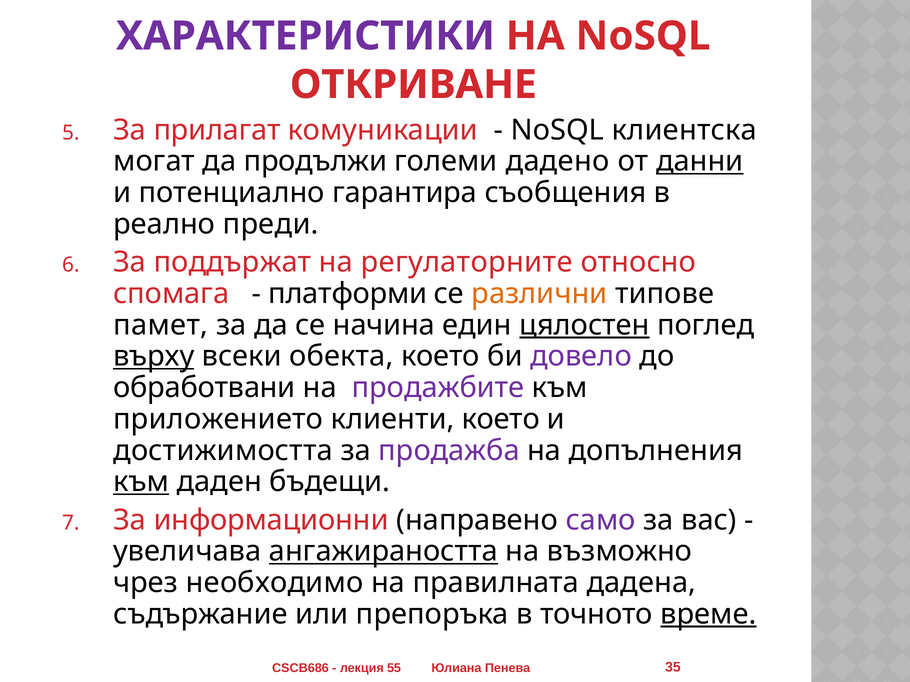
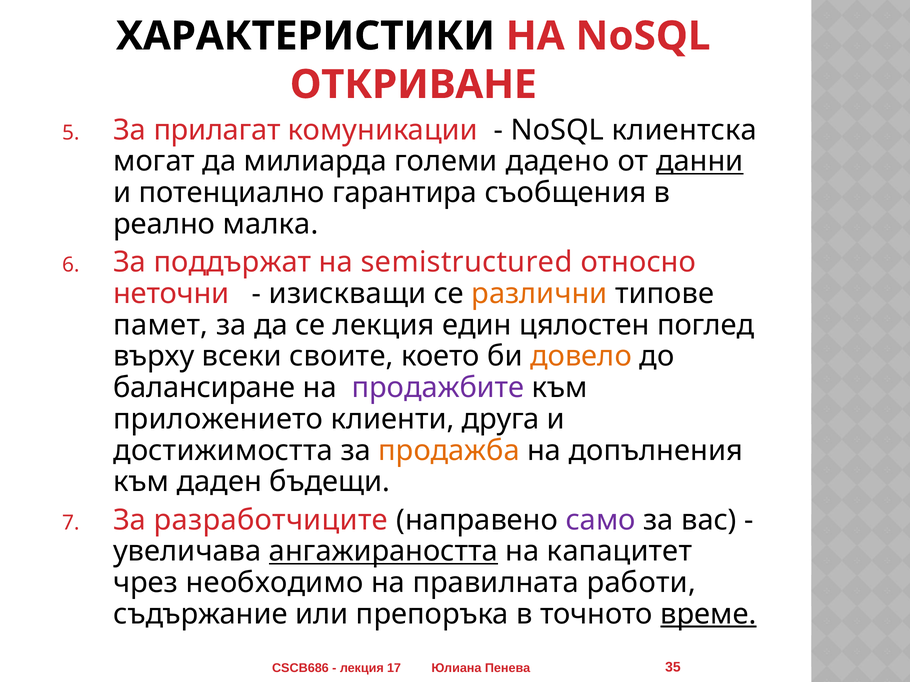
ХАРАКТЕРИСТИКИ colour: purple -> black (306, 36)
продължи: продължи -> милиарда (315, 161)
преди: преди -> малка (271, 224)
регулаторните: регулаторните -> semistructured (467, 262)
спомага: спомага -> неточни (171, 294)
платформи: платформи -> изискващи (348, 294)
се начина: начина -> лекция (384, 325)
цялостен underline: present -> none (584, 325)
върху underline: present -> none (154, 357)
обекта: обекта -> своите (341, 357)
довело colour: purple -> orange (581, 357)
обработвани: обработвани -> балансиране (204, 388)
клиенти което: което -> друга (501, 419)
продажба colour: purple -> orange (449, 451)
към underline: present -> none (141, 482)
информационни: информационни -> разработчиците (271, 520)
възможно: възможно -> капацитет (620, 552)
дадена: дадена -> работи (641, 583)
55: 55 -> 17 (394, 669)
